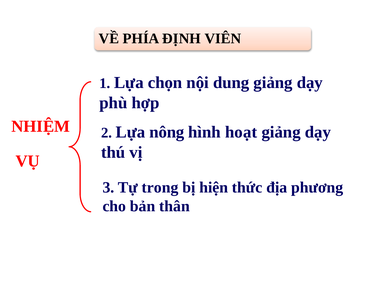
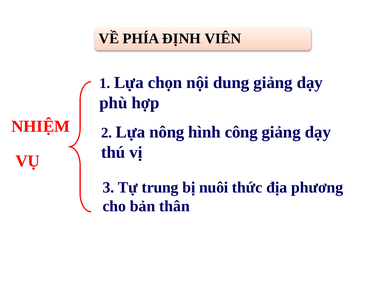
hoạt: hoạt -> công (241, 132)
trong: trong -> trung (160, 187)
hiện: hiện -> nuôi (214, 187)
